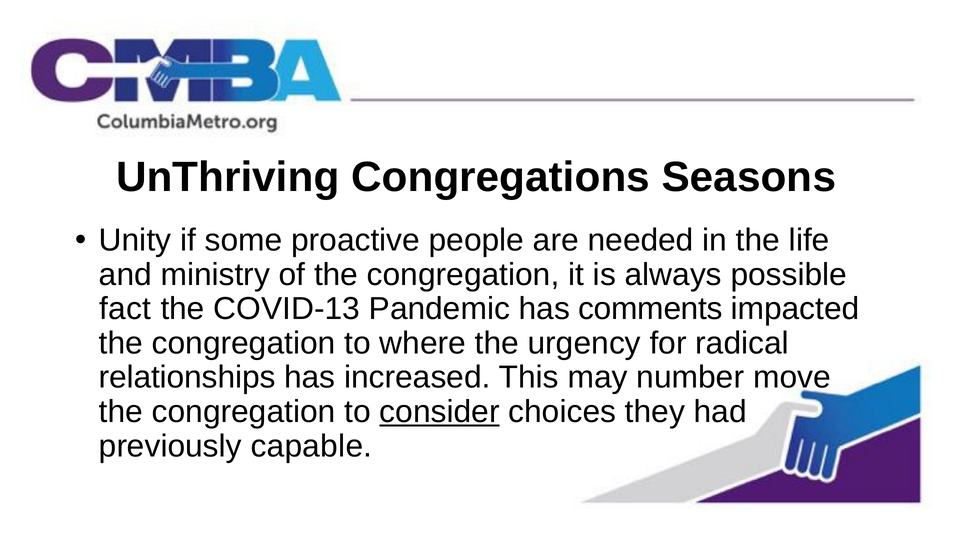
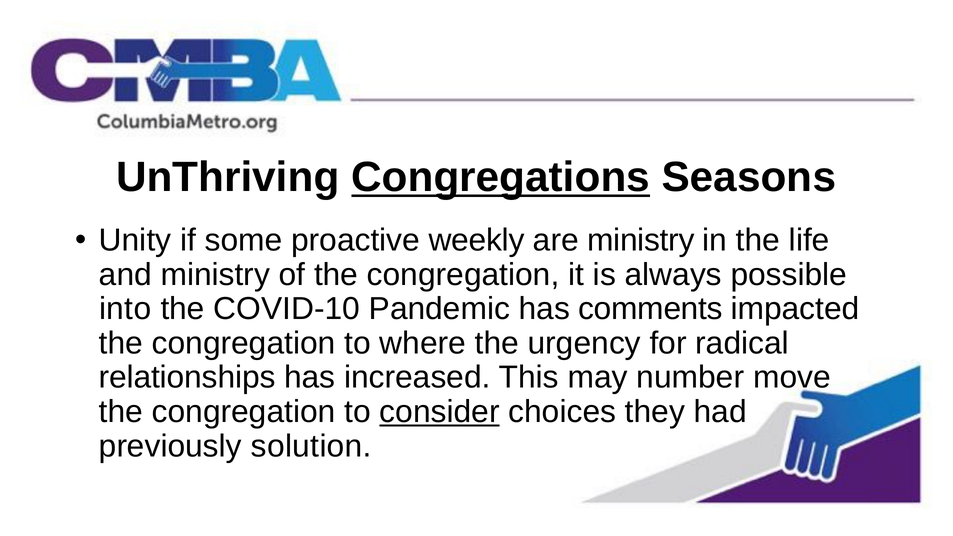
Congregations underline: none -> present (501, 178)
people: people -> weekly (477, 240)
are needed: needed -> ministry (641, 240)
fact: fact -> into (125, 309)
COVID-13: COVID-13 -> COVID-10 (287, 309)
capable: capable -> solution (311, 446)
